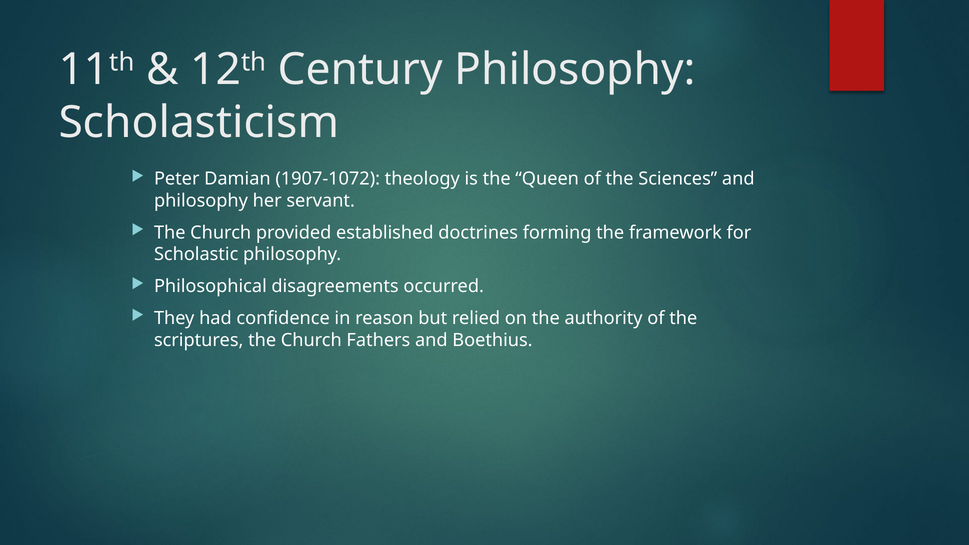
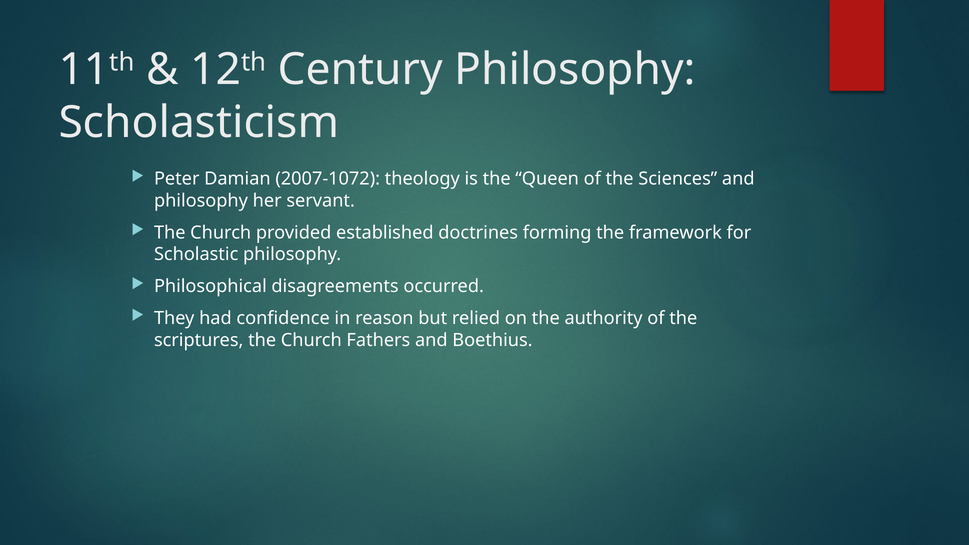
1907-1072: 1907-1072 -> 2007-1072 (328, 179)
